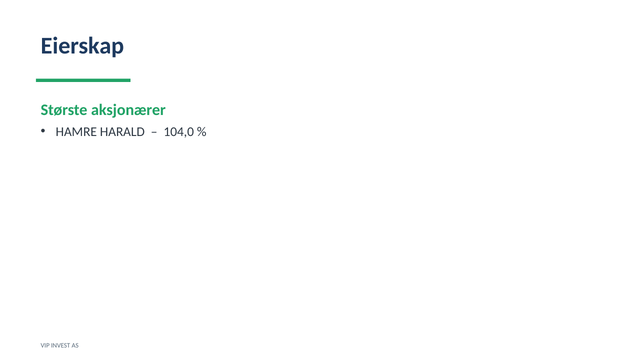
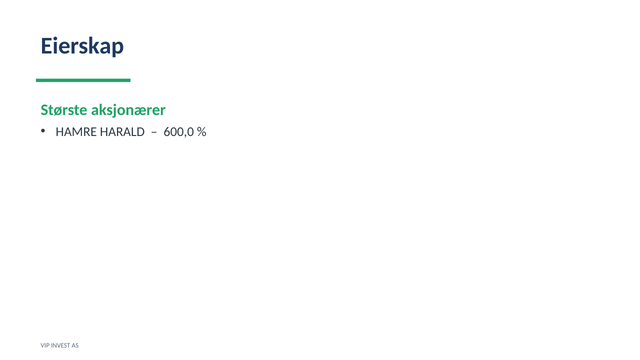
104,0: 104,0 -> 600,0 (179, 132)
